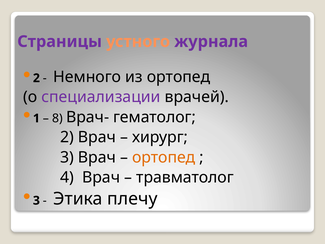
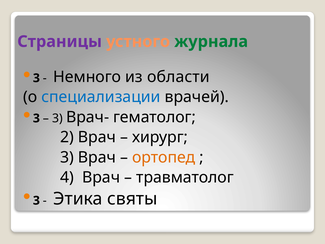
журнала colour: purple -> green (211, 42)
2: 2 -> 3 (36, 78)
из ортопед: ортопед -> области (178, 77)
специализации colour: purple -> blue (101, 97)
1: 1 -> 3 (36, 118)
8: 8 -> 3 (58, 118)
плечу: плечу -> святы (132, 199)
